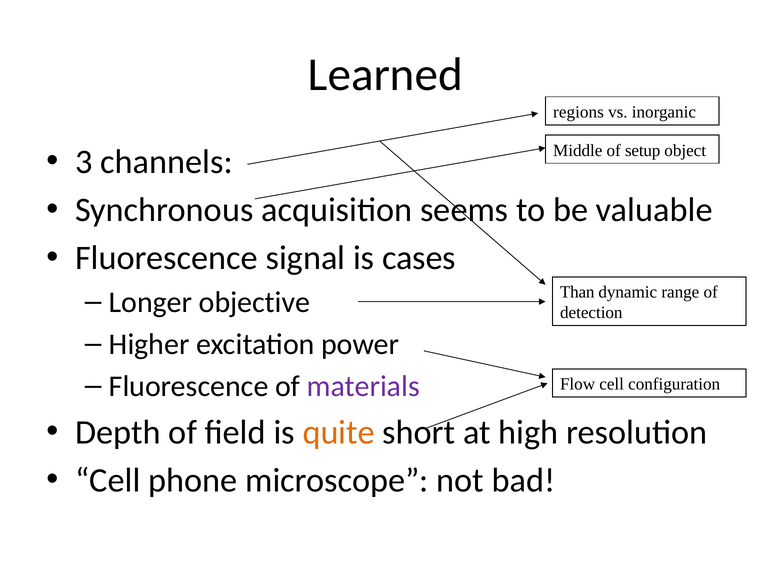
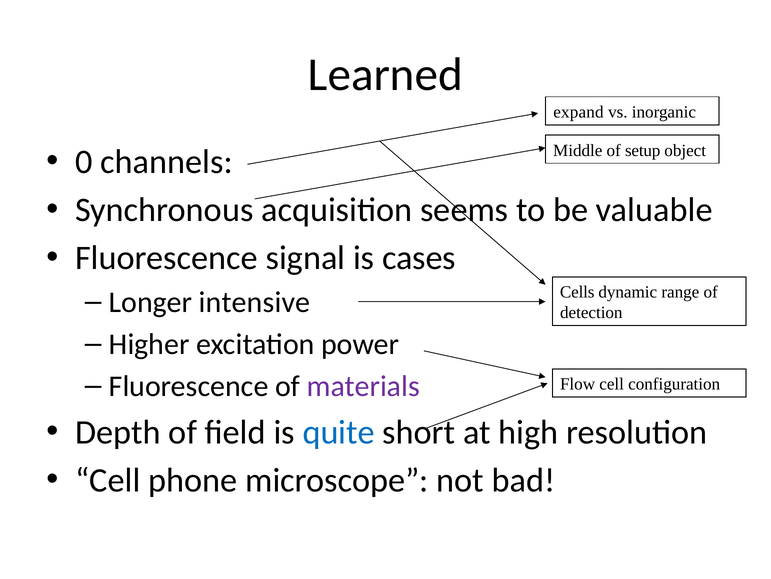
regions: regions -> expand (578, 112)
3: 3 -> 0 (84, 162)
Than: Than -> Cells (577, 292)
objective: objective -> intensive (254, 302)
quite colour: orange -> blue (339, 432)
